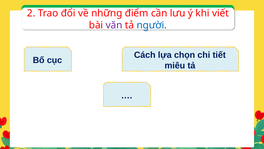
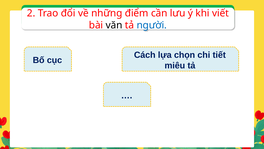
văn colour: purple -> black (114, 25)
